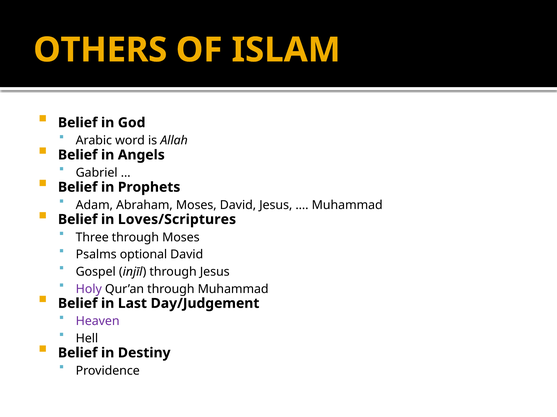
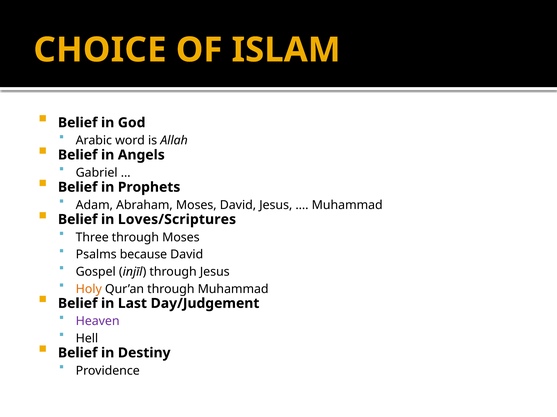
OTHERS: OTHERS -> CHOICE (100, 50)
optional: optional -> because (143, 255)
Holy colour: purple -> orange (89, 289)
